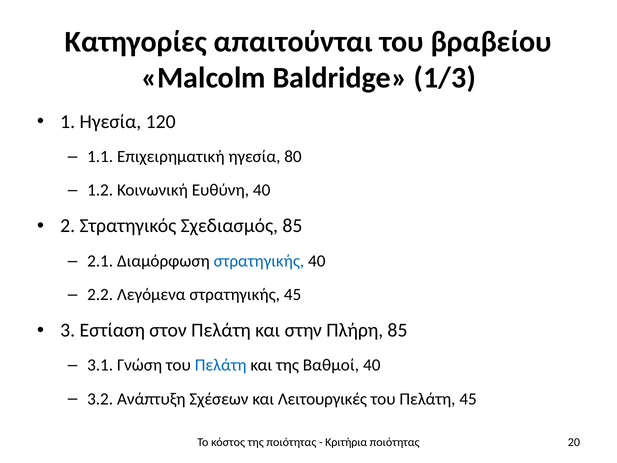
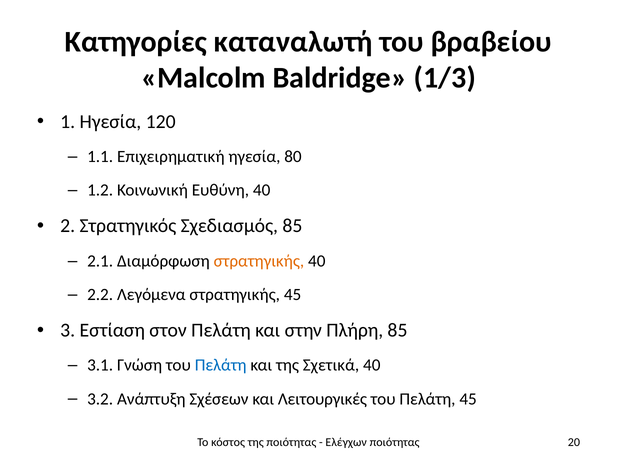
απαιτούνται: απαιτούνται -> καταναλωτή (293, 42)
στρατηγικής colour: blue -> orange (259, 261)
Βαθμοί: Βαθμοί -> Σχετικά (331, 365)
Κριτήρια: Κριτήρια -> Ελέγχων (346, 442)
